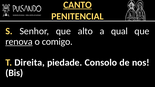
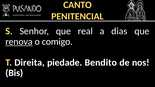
CANTO underline: present -> none (78, 5)
alto: alto -> real (85, 31)
qual: qual -> dias (119, 31)
Consolo: Consolo -> Bendito (101, 63)
